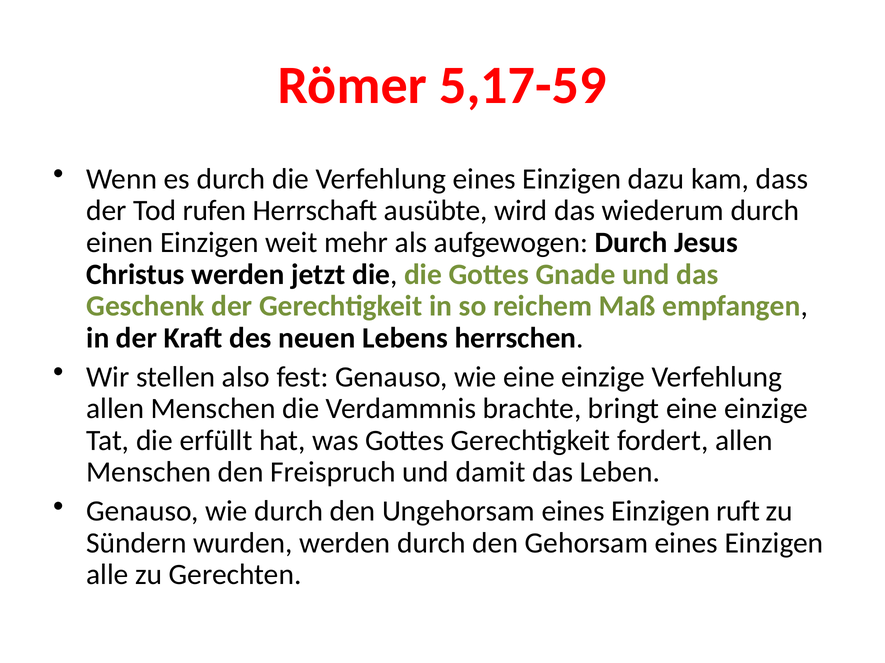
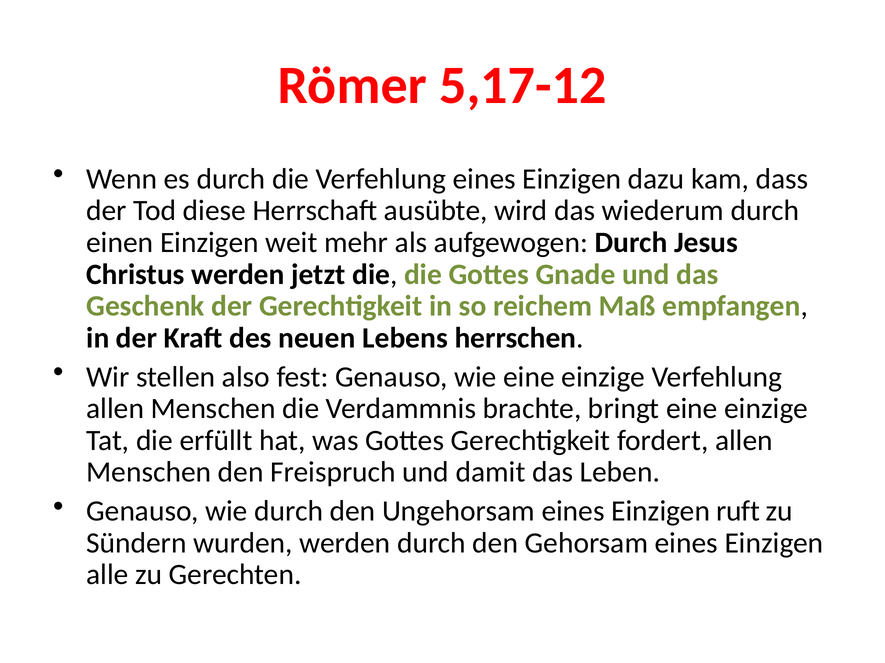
5,17-59: 5,17-59 -> 5,17-12 (523, 86)
rufen: rufen -> diese (214, 211)
